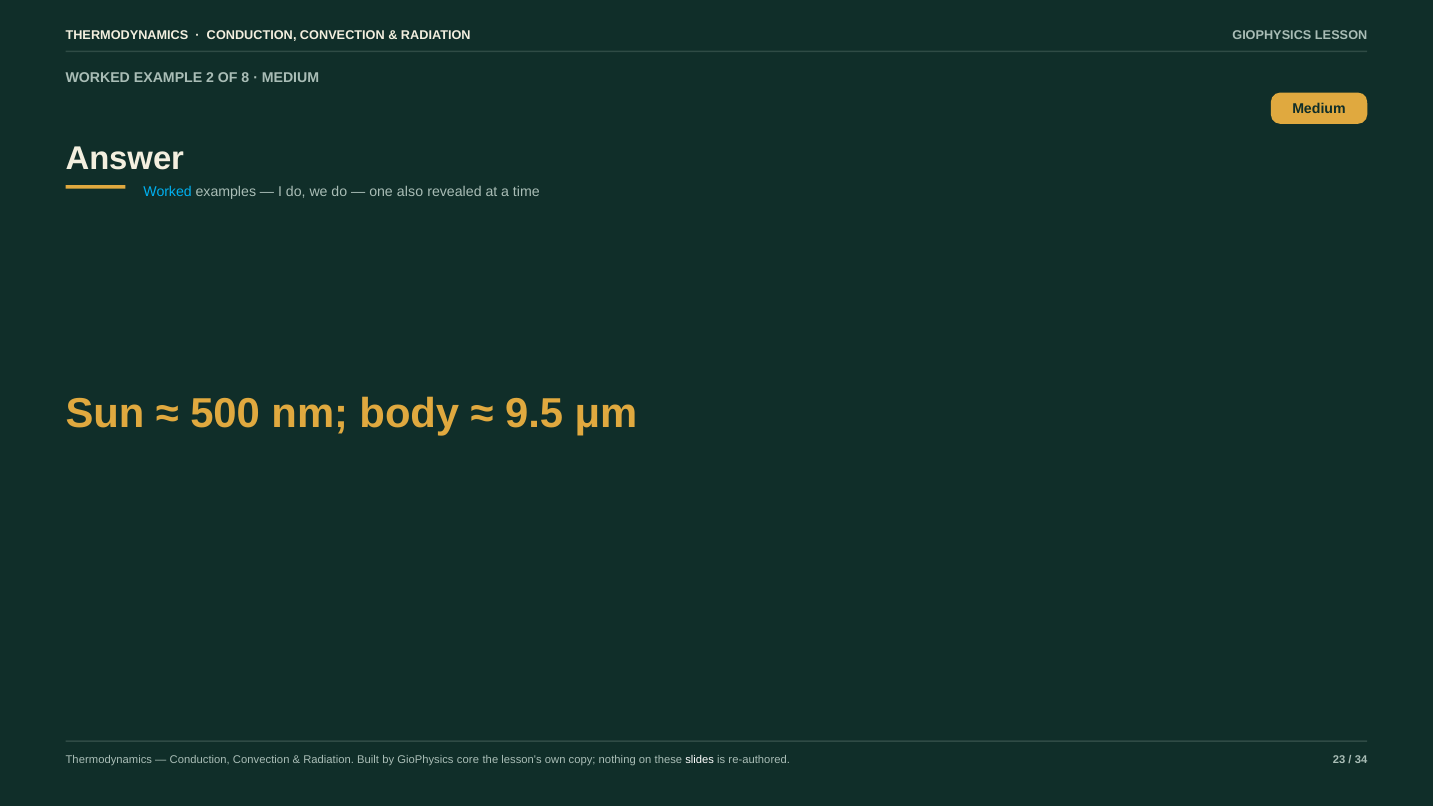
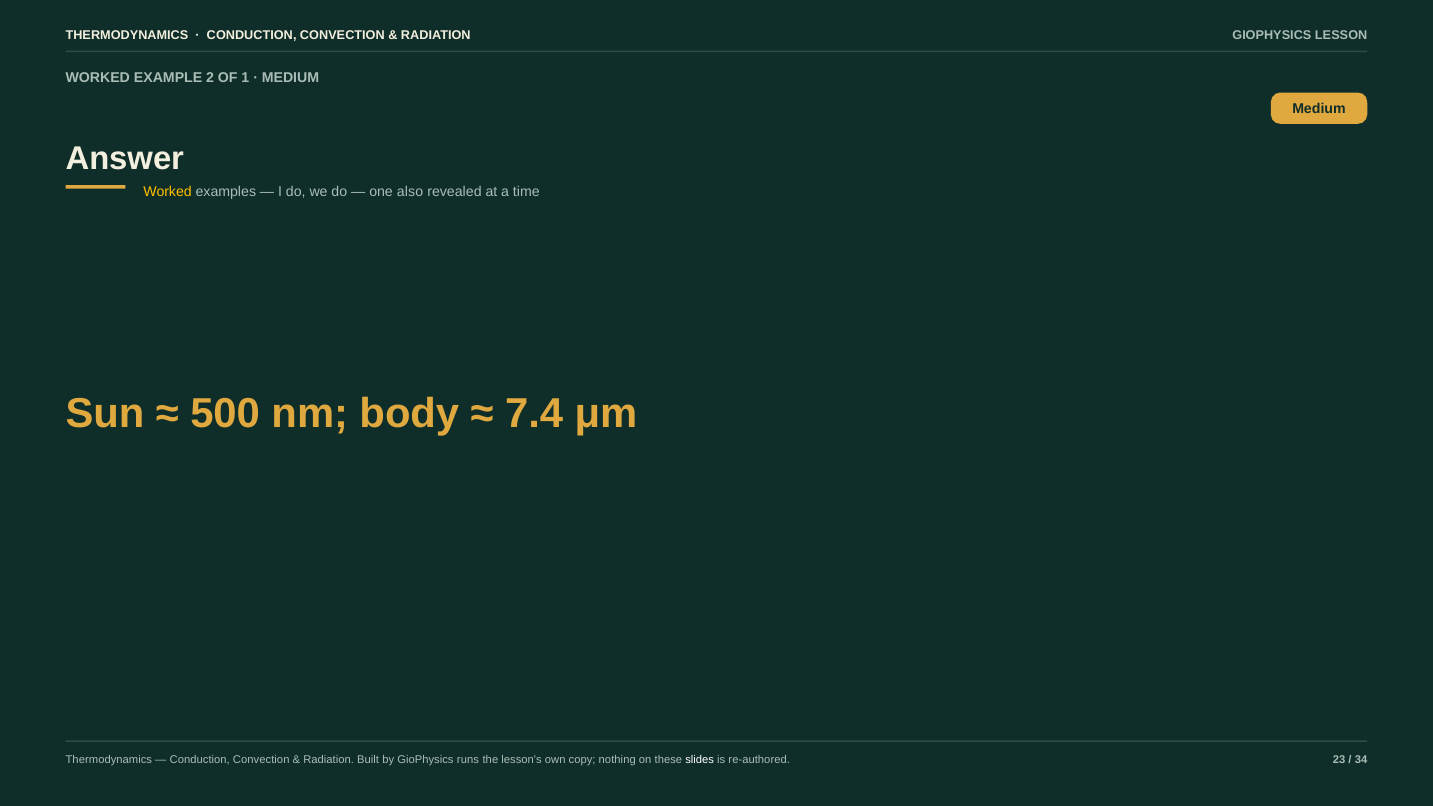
8: 8 -> 1 (245, 78)
Worked colour: light blue -> yellow (167, 192)
9.5: 9.5 -> 7.4 (534, 413)
core: core -> runs (468, 760)
